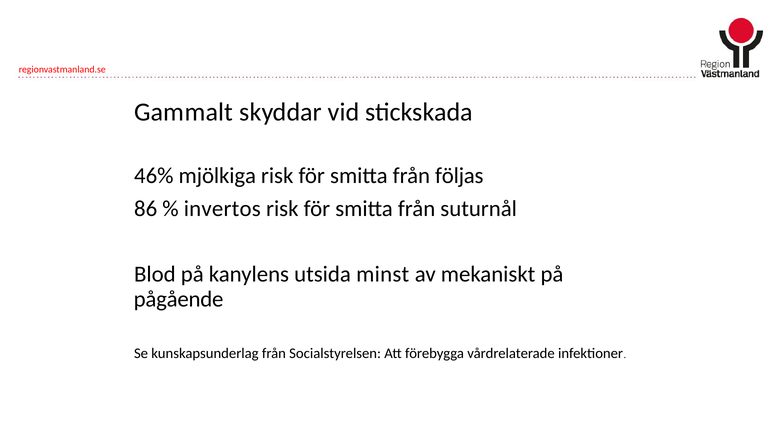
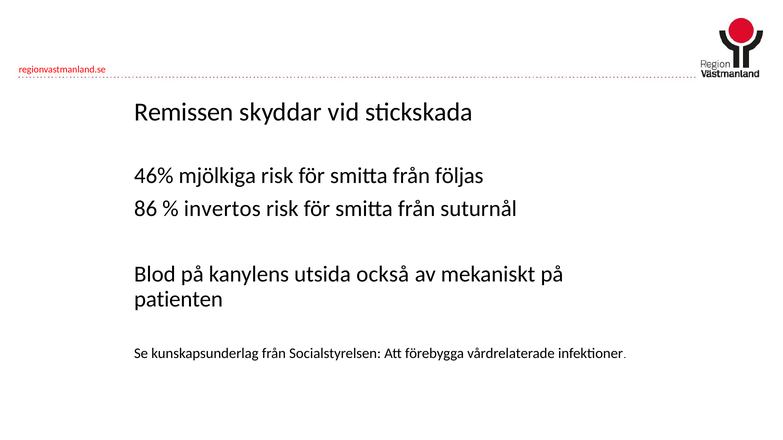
Gammalt: Gammalt -> Remissen (184, 112)
minst: minst -> också (383, 275)
pågående: pågående -> patienten (178, 299)
